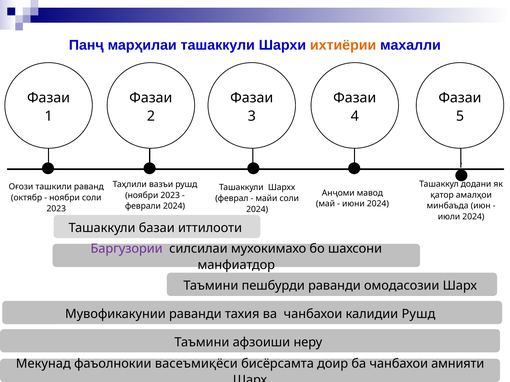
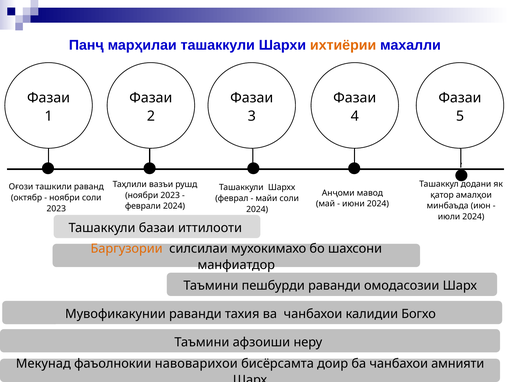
Баргузории colour: purple -> orange (127, 249)
калидии Рушд: Рушд -> Богхо (419, 314)
васеъмиқёси: васеъмиқёси -> навоварихои (196, 364)
